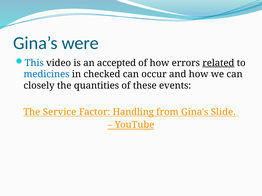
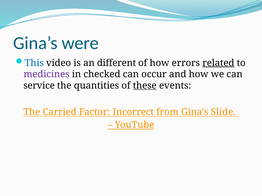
accepted: accepted -> different (116, 63)
medicines colour: blue -> purple (47, 74)
closely: closely -> service (39, 86)
these underline: none -> present (145, 86)
Service: Service -> Carried (60, 112)
Handling: Handling -> Incorrect (133, 112)
